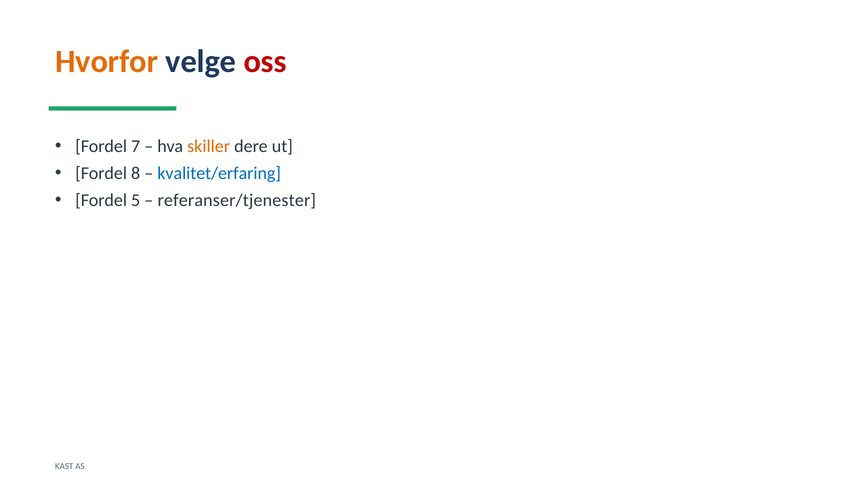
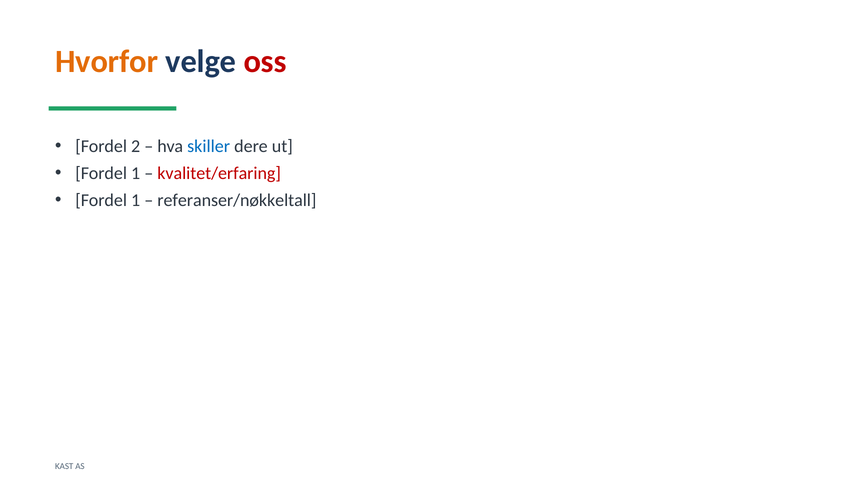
7: 7 -> 2 (136, 147)
skiller colour: orange -> blue (209, 147)
8: 8 -> 1 (136, 174)
kvalitet/erfaring colour: blue -> red (219, 174)
5: 5 -> 1 (136, 201)
referanser/tjenester: referanser/tjenester -> referanser/nøkkeltall (237, 201)
